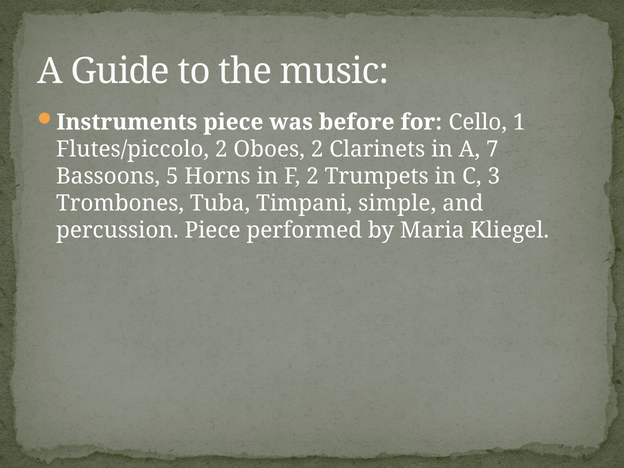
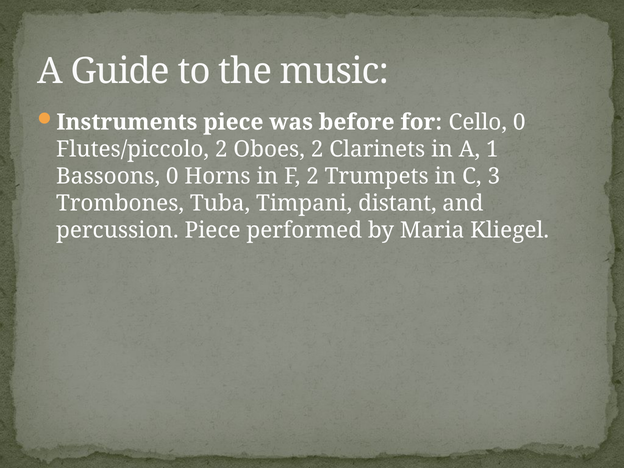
Cello 1: 1 -> 0 (519, 122)
7: 7 -> 1 (492, 149)
Bassoons 5: 5 -> 0 (172, 176)
simple: simple -> distant (397, 203)
